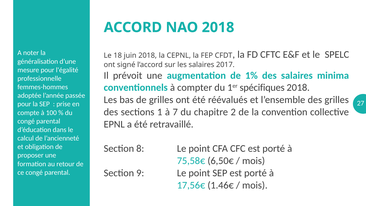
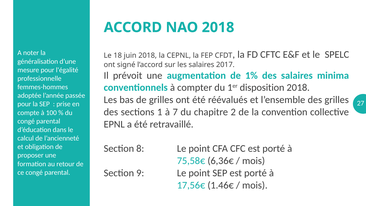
spécifiques: spécifiques -> disposition (262, 88)
6,50€: 6,50€ -> 6,36€ (221, 161)
